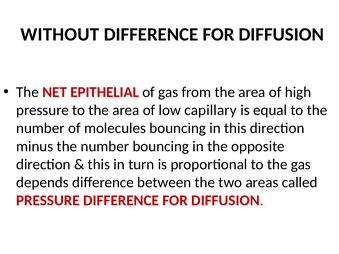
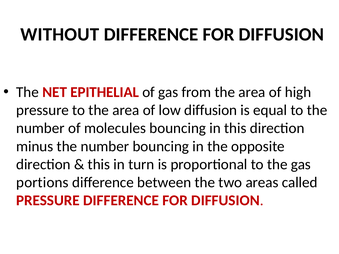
low capillary: capillary -> diffusion (211, 110)
depends: depends -> portions (42, 183)
